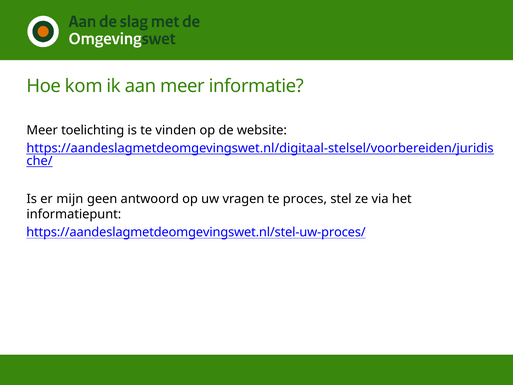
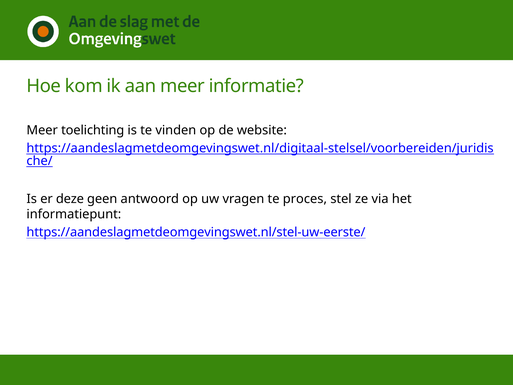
mijn: mijn -> deze (70, 199)
https://aandeslagmetdeomgevingswet.nl/stel-uw-proces/: https://aandeslagmetdeomgevingswet.nl/stel-uw-proces/ -> https://aandeslagmetdeomgevingswet.nl/stel-uw-eerste/ (196, 232)
